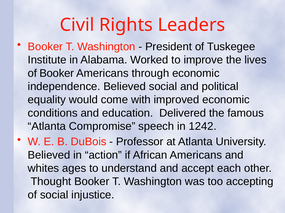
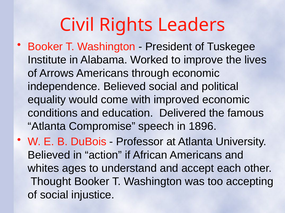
of Booker: Booker -> Arrows (57, 73)
1242: 1242 -> 1896 (203, 127)
